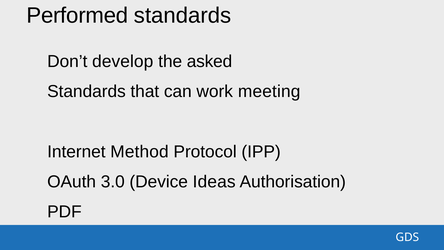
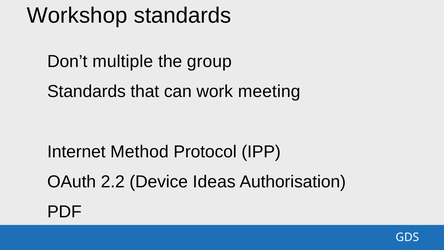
Performed: Performed -> Workshop (77, 15)
develop: develop -> multiple (123, 62)
asked: asked -> group (209, 62)
3.0: 3.0 -> 2.2 (113, 182)
